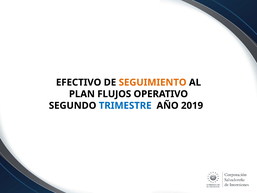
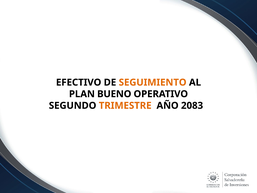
FLUJOS: FLUJOS -> BUENO (114, 94)
TRIMESTRE colour: blue -> orange (125, 105)
2019: 2019 -> 2083 (192, 105)
